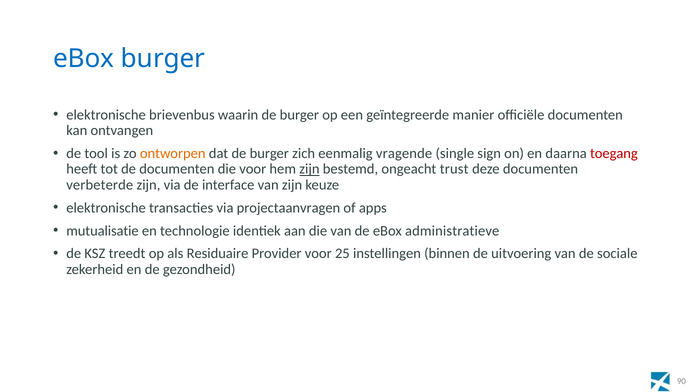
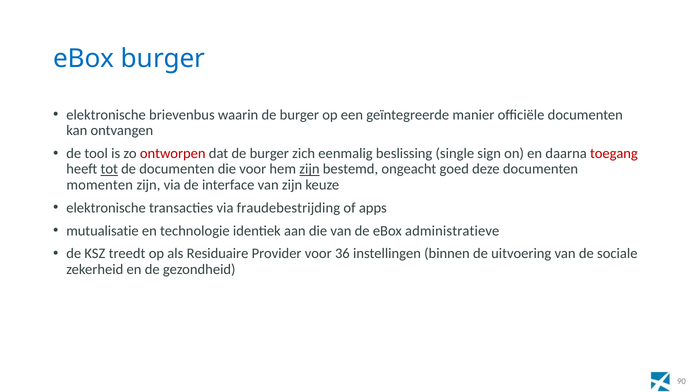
ontworpen colour: orange -> red (173, 154)
vragende: vragende -> beslissing (404, 154)
tot underline: none -> present (109, 169)
trust: trust -> goed (454, 169)
verbeterde: verbeterde -> momenten (100, 185)
projectaanvragen: projectaanvragen -> fraudebestrijding (288, 208)
25: 25 -> 36 (342, 254)
